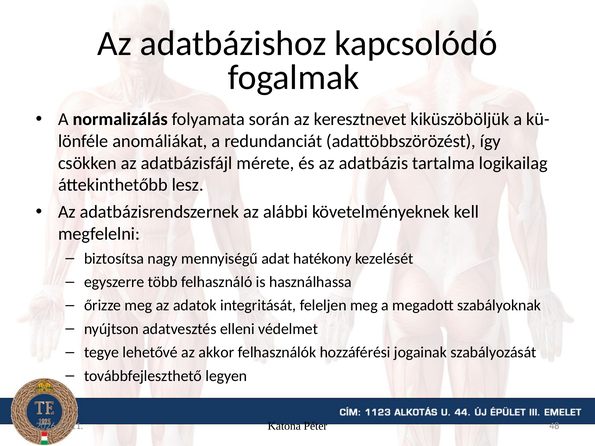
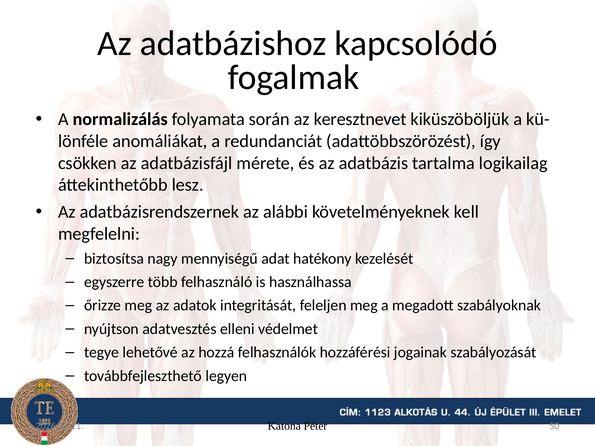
akkor: akkor -> hozzá (216, 353)
48: 48 -> 50 (554, 426)
